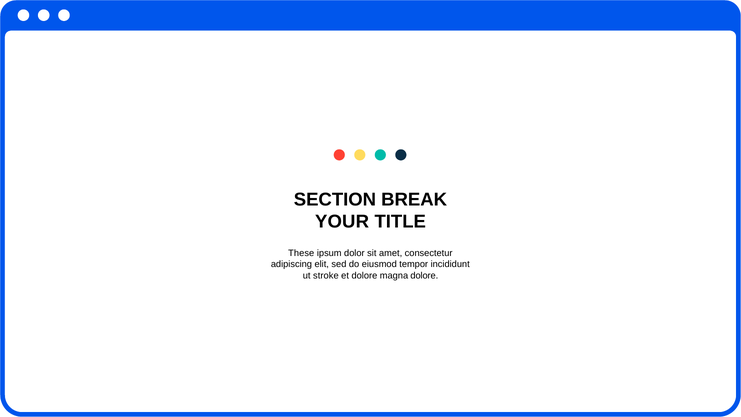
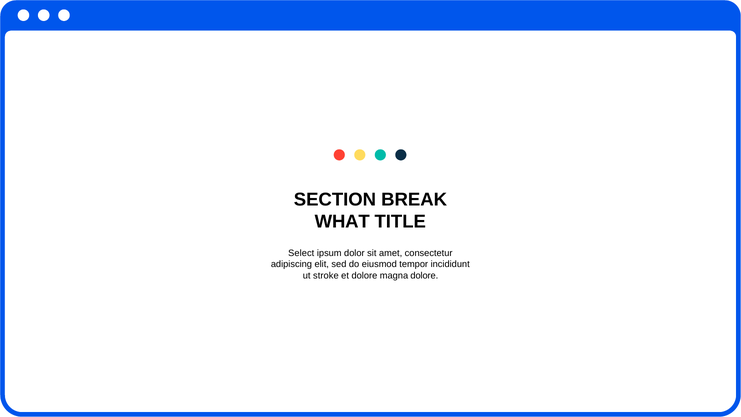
YOUR: YOUR -> WHAT (342, 222)
These: These -> Select (301, 253)
